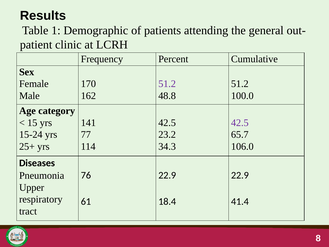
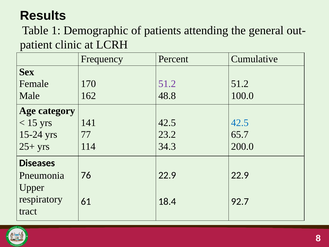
42.5 colour: purple -> blue (240, 123)
106.0: 106.0 -> 200.0 (242, 146)
41.4: 41.4 -> 92.7 (240, 201)
